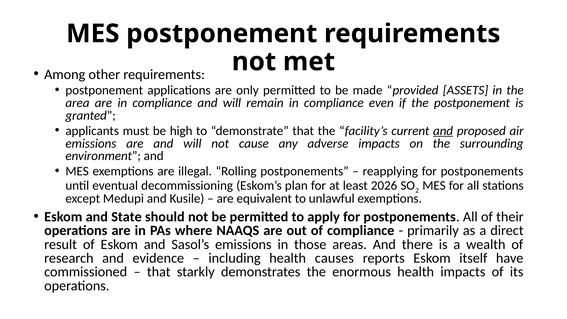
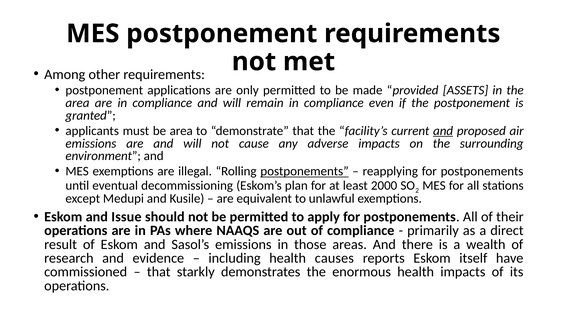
be high: high -> area (181, 131)
postponements underline: none -> present (305, 171)
2026: 2026 -> 2000 (384, 185)
State: State -> Issue (126, 217)
